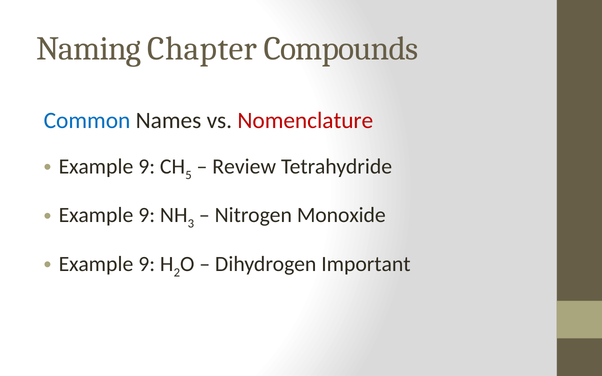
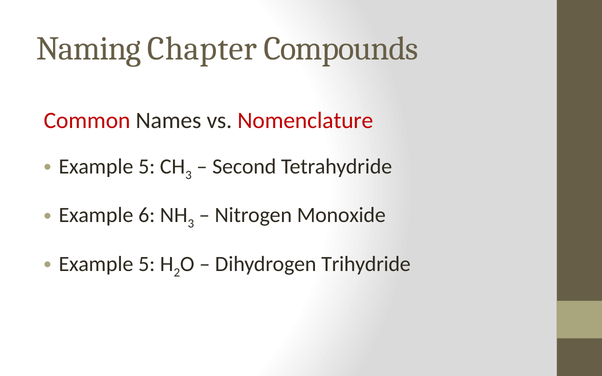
Common colour: blue -> red (87, 120)
9: 9 -> 5 (147, 167)
5: 5 -> 3 (189, 175)
Review: Review -> Second (244, 167)
9: 9 -> 6 (147, 215)
9: 9 -> 5 (147, 264)
Important: Important -> Trihydride (366, 264)
